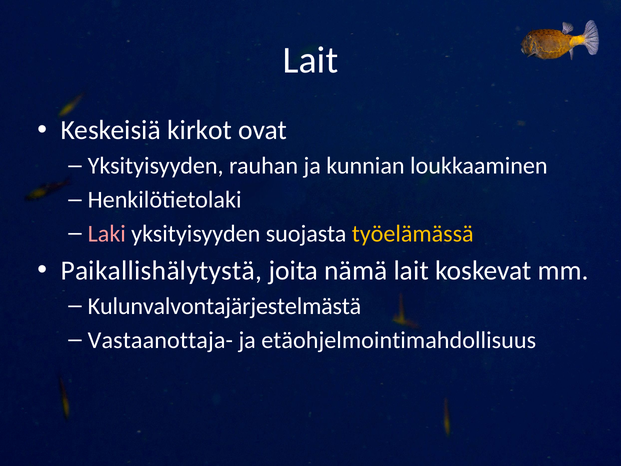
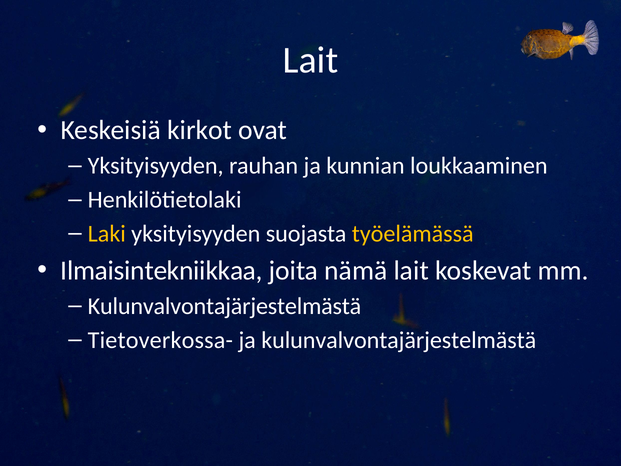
Laki colour: pink -> yellow (107, 234)
Paikallishälytystä: Paikallishälytystä -> Ilmaisintekniikkaa (162, 270)
Vastaanottaja-: Vastaanottaja- -> Tietoverkossa- (160, 340)
ja etäohjelmointimahdollisuus: etäohjelmointimahdollisuus -> kulunvalvontajärjestelmästä (399, 340)
